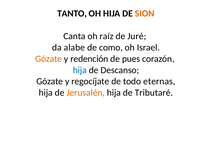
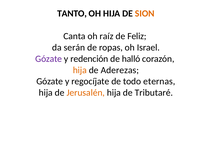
Juré: Juré -> Feliz (137, 36)
alabe: alabe -> serán (74, 47)
como: como -> ropas (111, 47)
Gózate colour: orange -> purple (49, 59)
pues: pues -> halló (131, 59)
hija colour: blue -> orange (80, 70)
Descanso: Descanso -> Aderezas (120, 70)
